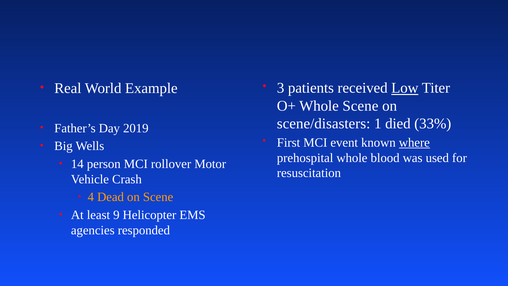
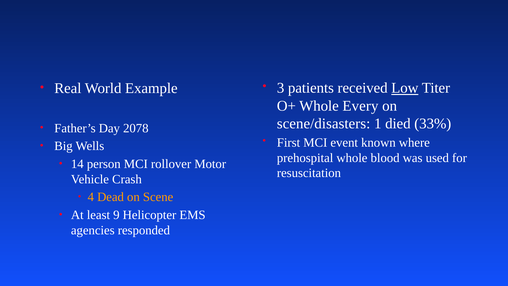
Whole Scene: Scene -> Every (360, 106)
2019: 2019 -> 2078 (136, 128)
where underline: present -> none (414, 142)
